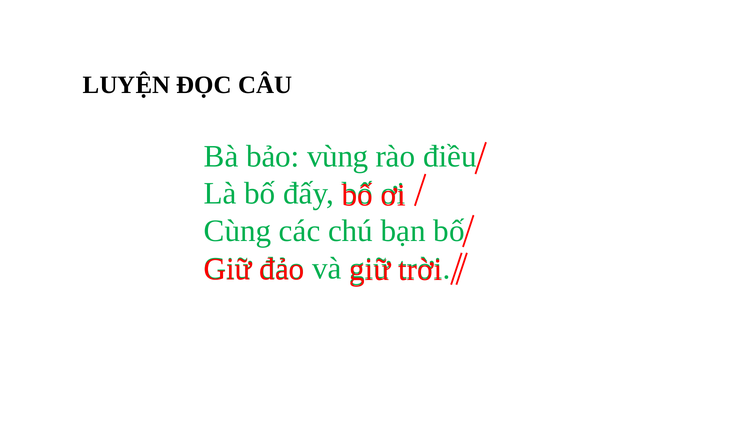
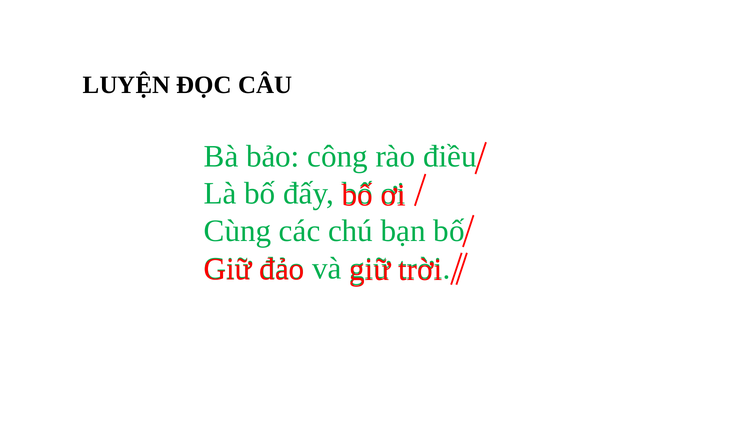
vùng: vùng -> công (338, 156)
